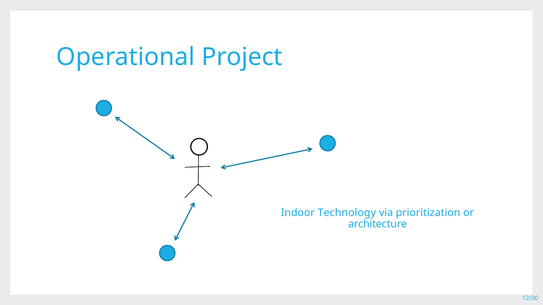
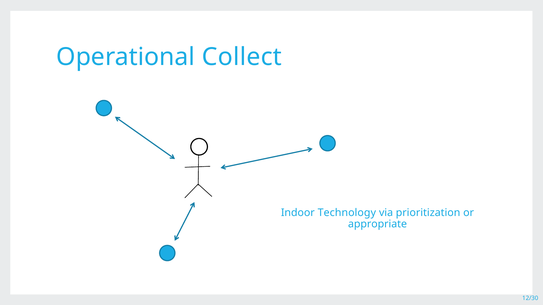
Project: Project -> Collect (242, 57)
architecture: architecture -> appropriate (378, 224)
